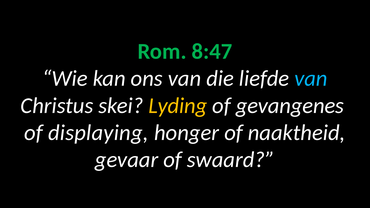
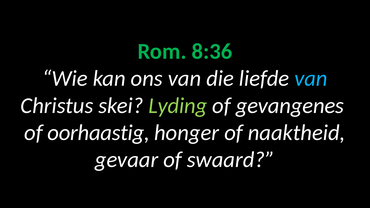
8:47: 8:47 -> 8:36 (212, 51)
Lyding colour: yellow -> light green (178, 106)
displaying: displaying -> oorhaastig (99, 133)
